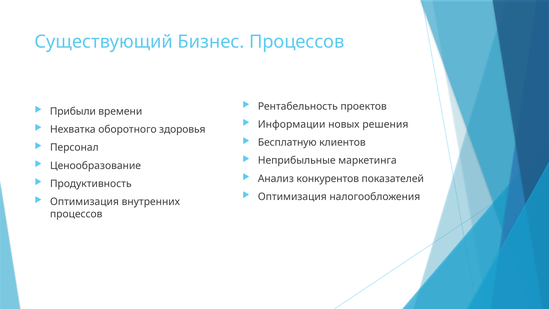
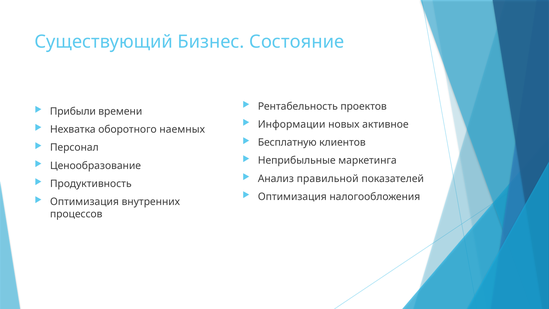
Бизнес Процессов: Процессов -> Состояние (297, 42)
решения: решения -> активное (385, 124)
здоровья: здоровья -> наемных (182, 129)
конкурентов: конкурентов -> правильной (328, 179)
